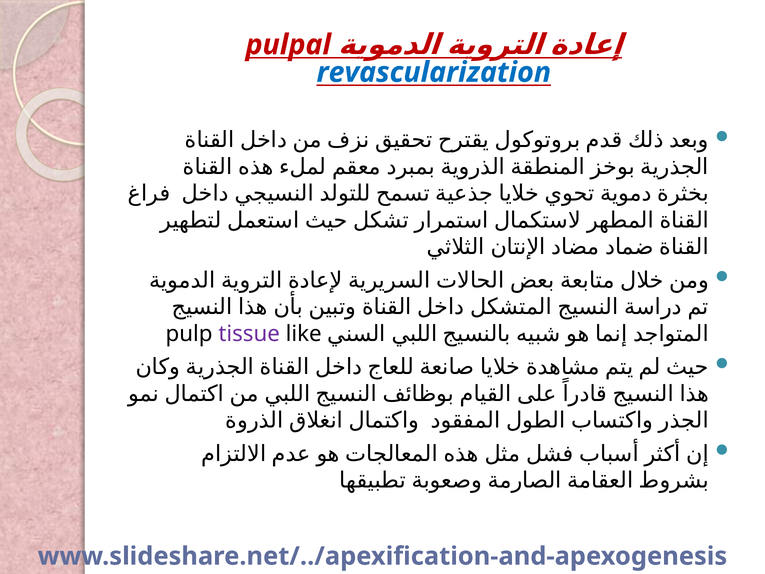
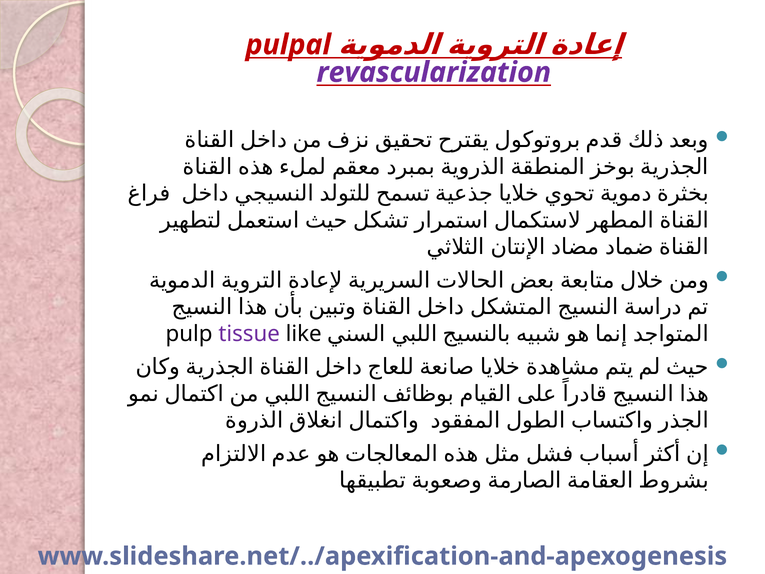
revascularization colour: blue -> purple (434, 72)
